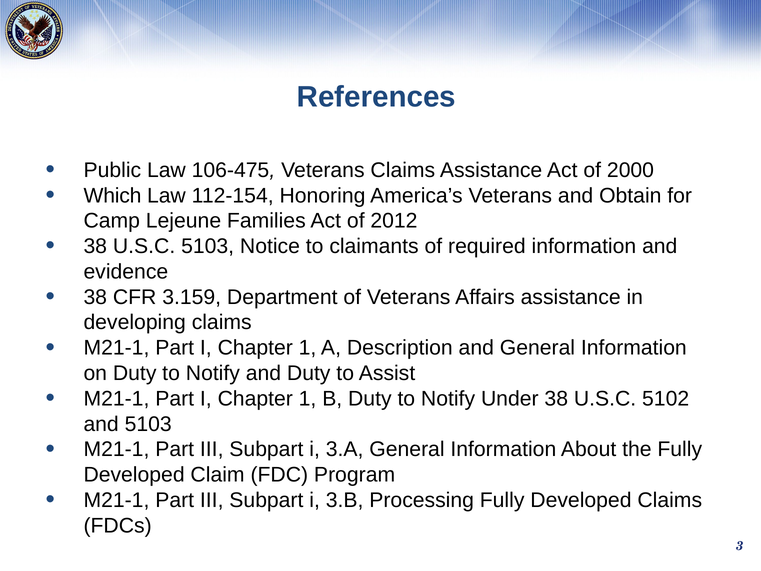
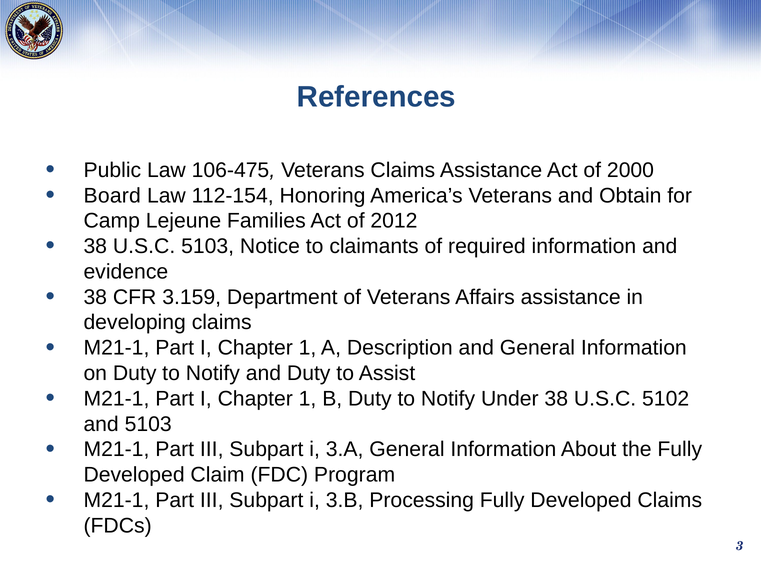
Which: Which -> Board (112, 195)
